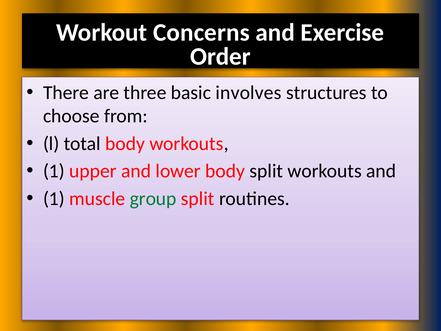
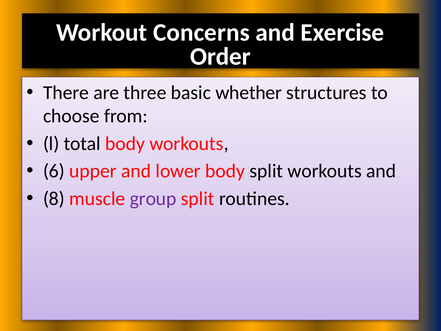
involves: involves -> whether (249, 93)
1: 1 -> 6 (54, 171)
1: 1 -> 8 (54, 198)
group colour: green -> purple (153, 198)
